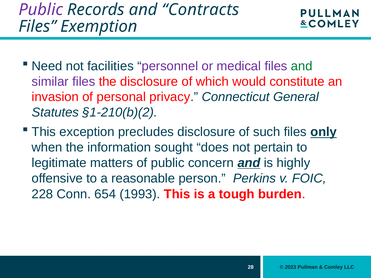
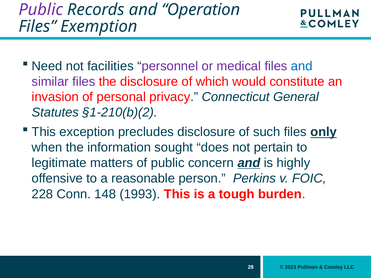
Contracts: Contracts -> Operation (201, 10)
and colour: green -> blue (302, 66)
654: 654 -> 148 (105, 194)
